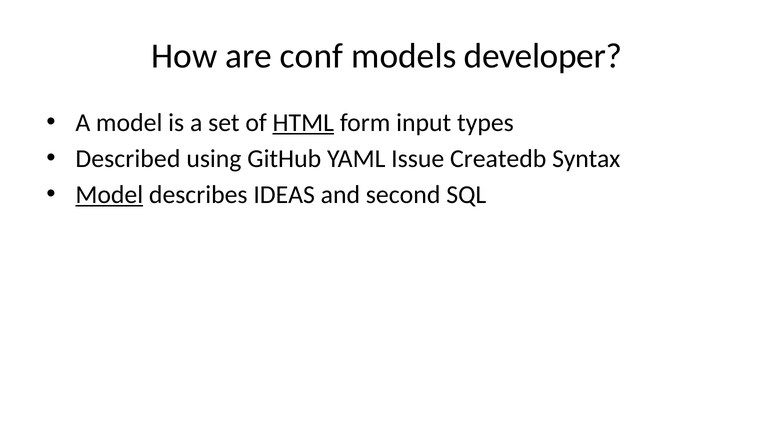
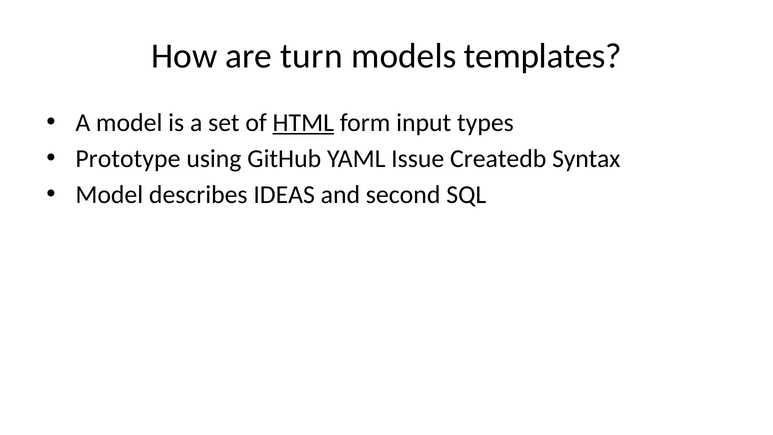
conf: conf -> turn (311, 56)
developer: developer -> templates (543, 56)
Described: Described -> Prototype (128, 159)
Model underline: present -> none (109, 195)
